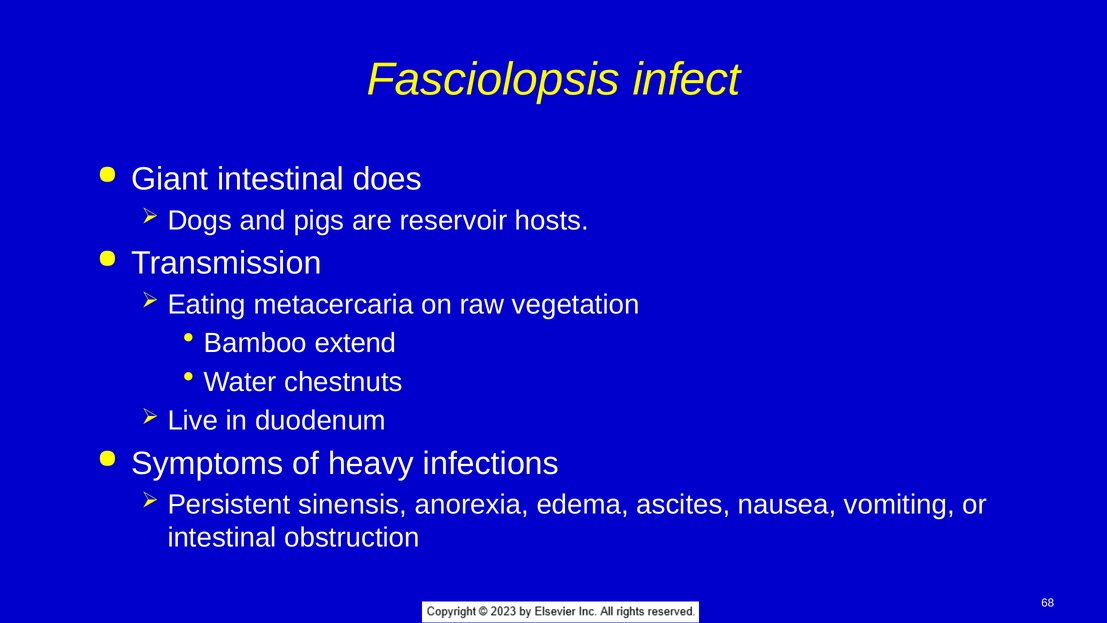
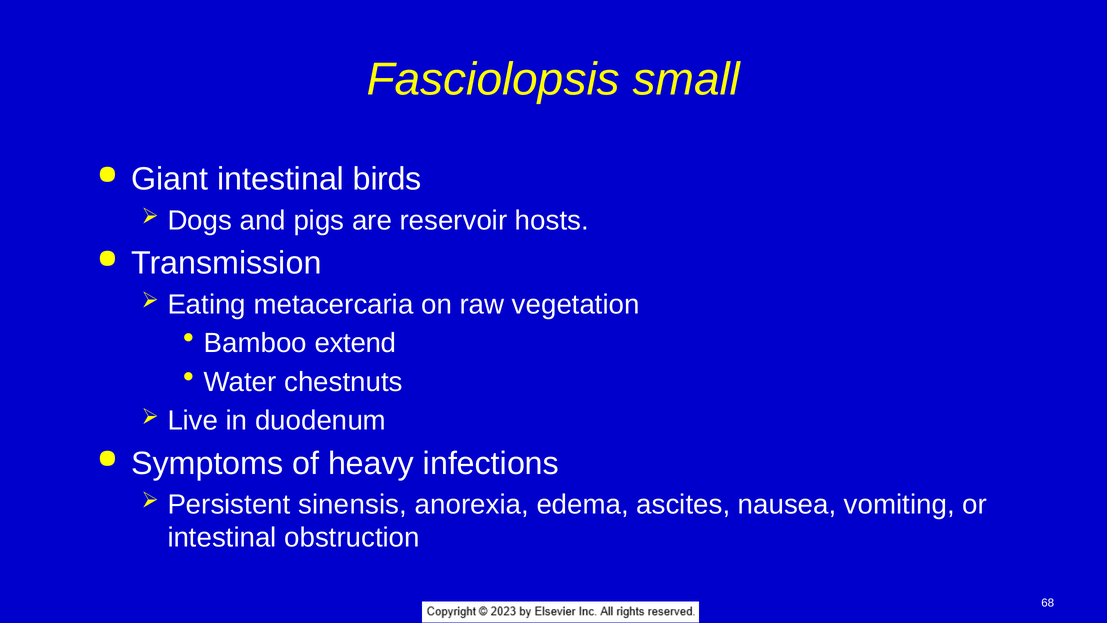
infect: infect -> small (686, 79)
does: does -> birds (387, 179)
